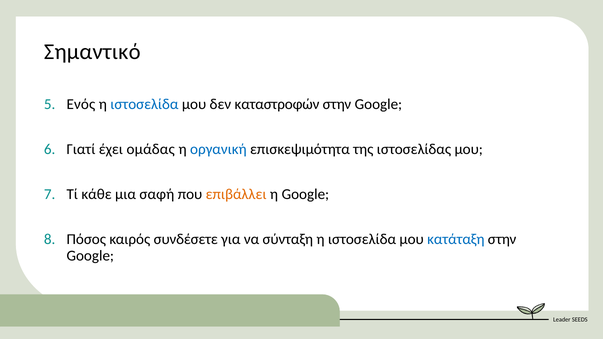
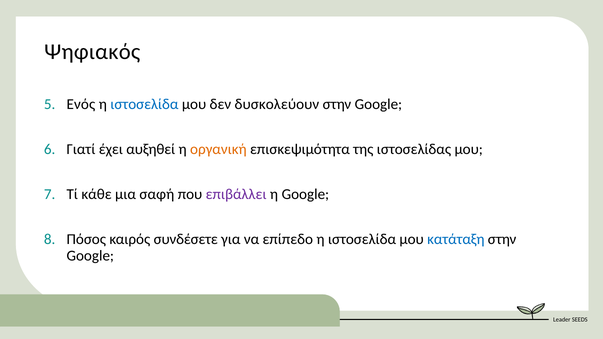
Σημαντικό: Σημαντικό -> Ψηφιακός (92, 52)
καταστροφών: καταστροφών -> δυσκολεύουν (277, 104)
ομάδας: ομάδας -> αυξηθεί (151, 149)
οργανική colour: blue -> orange (218, 149)
επιβάλλει colour: orange -> purple (236, 195)
σύνταξη: σύνταξη -> επίπεδο (288, 240)
